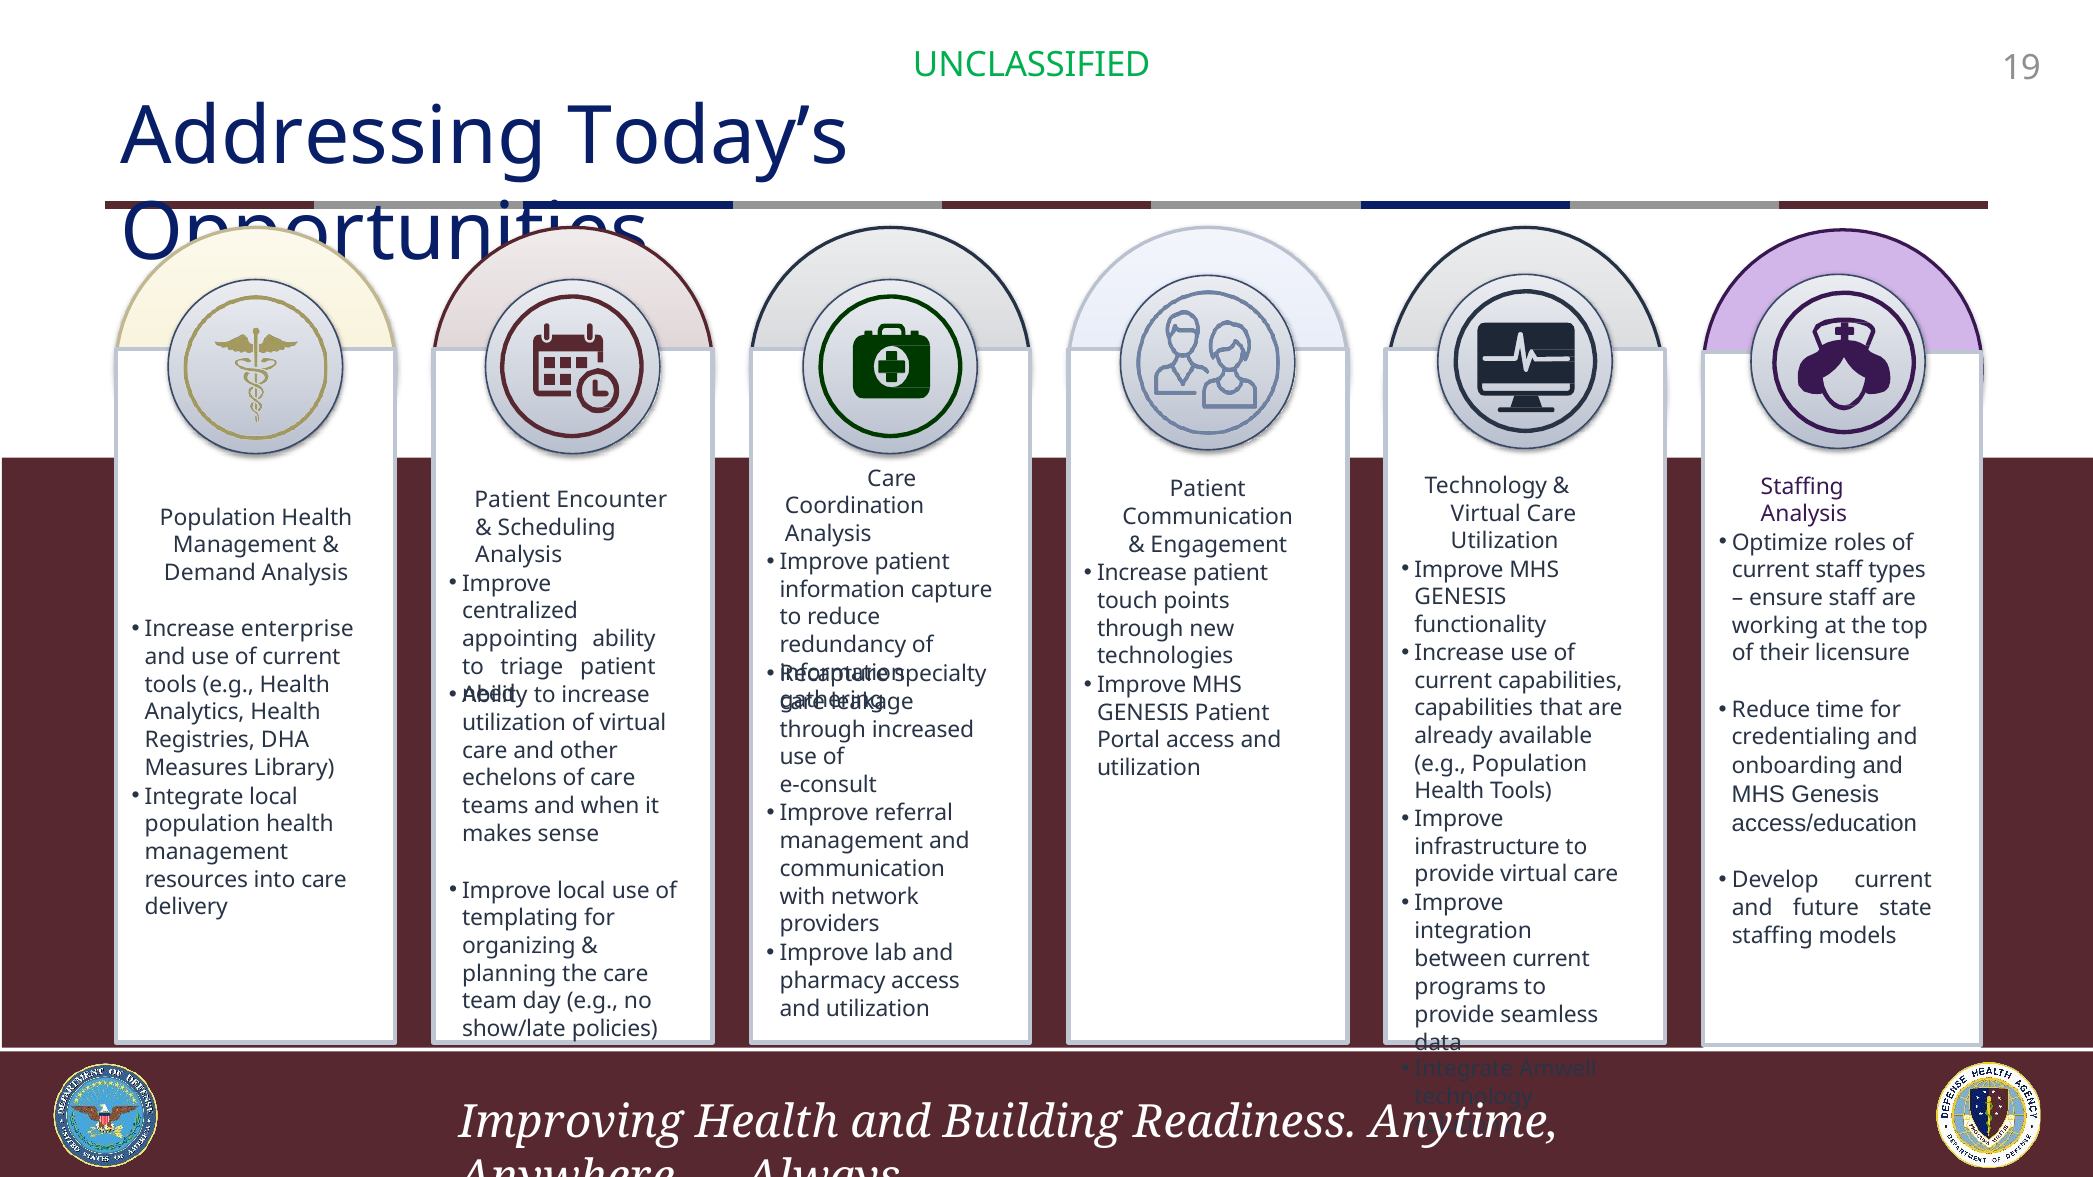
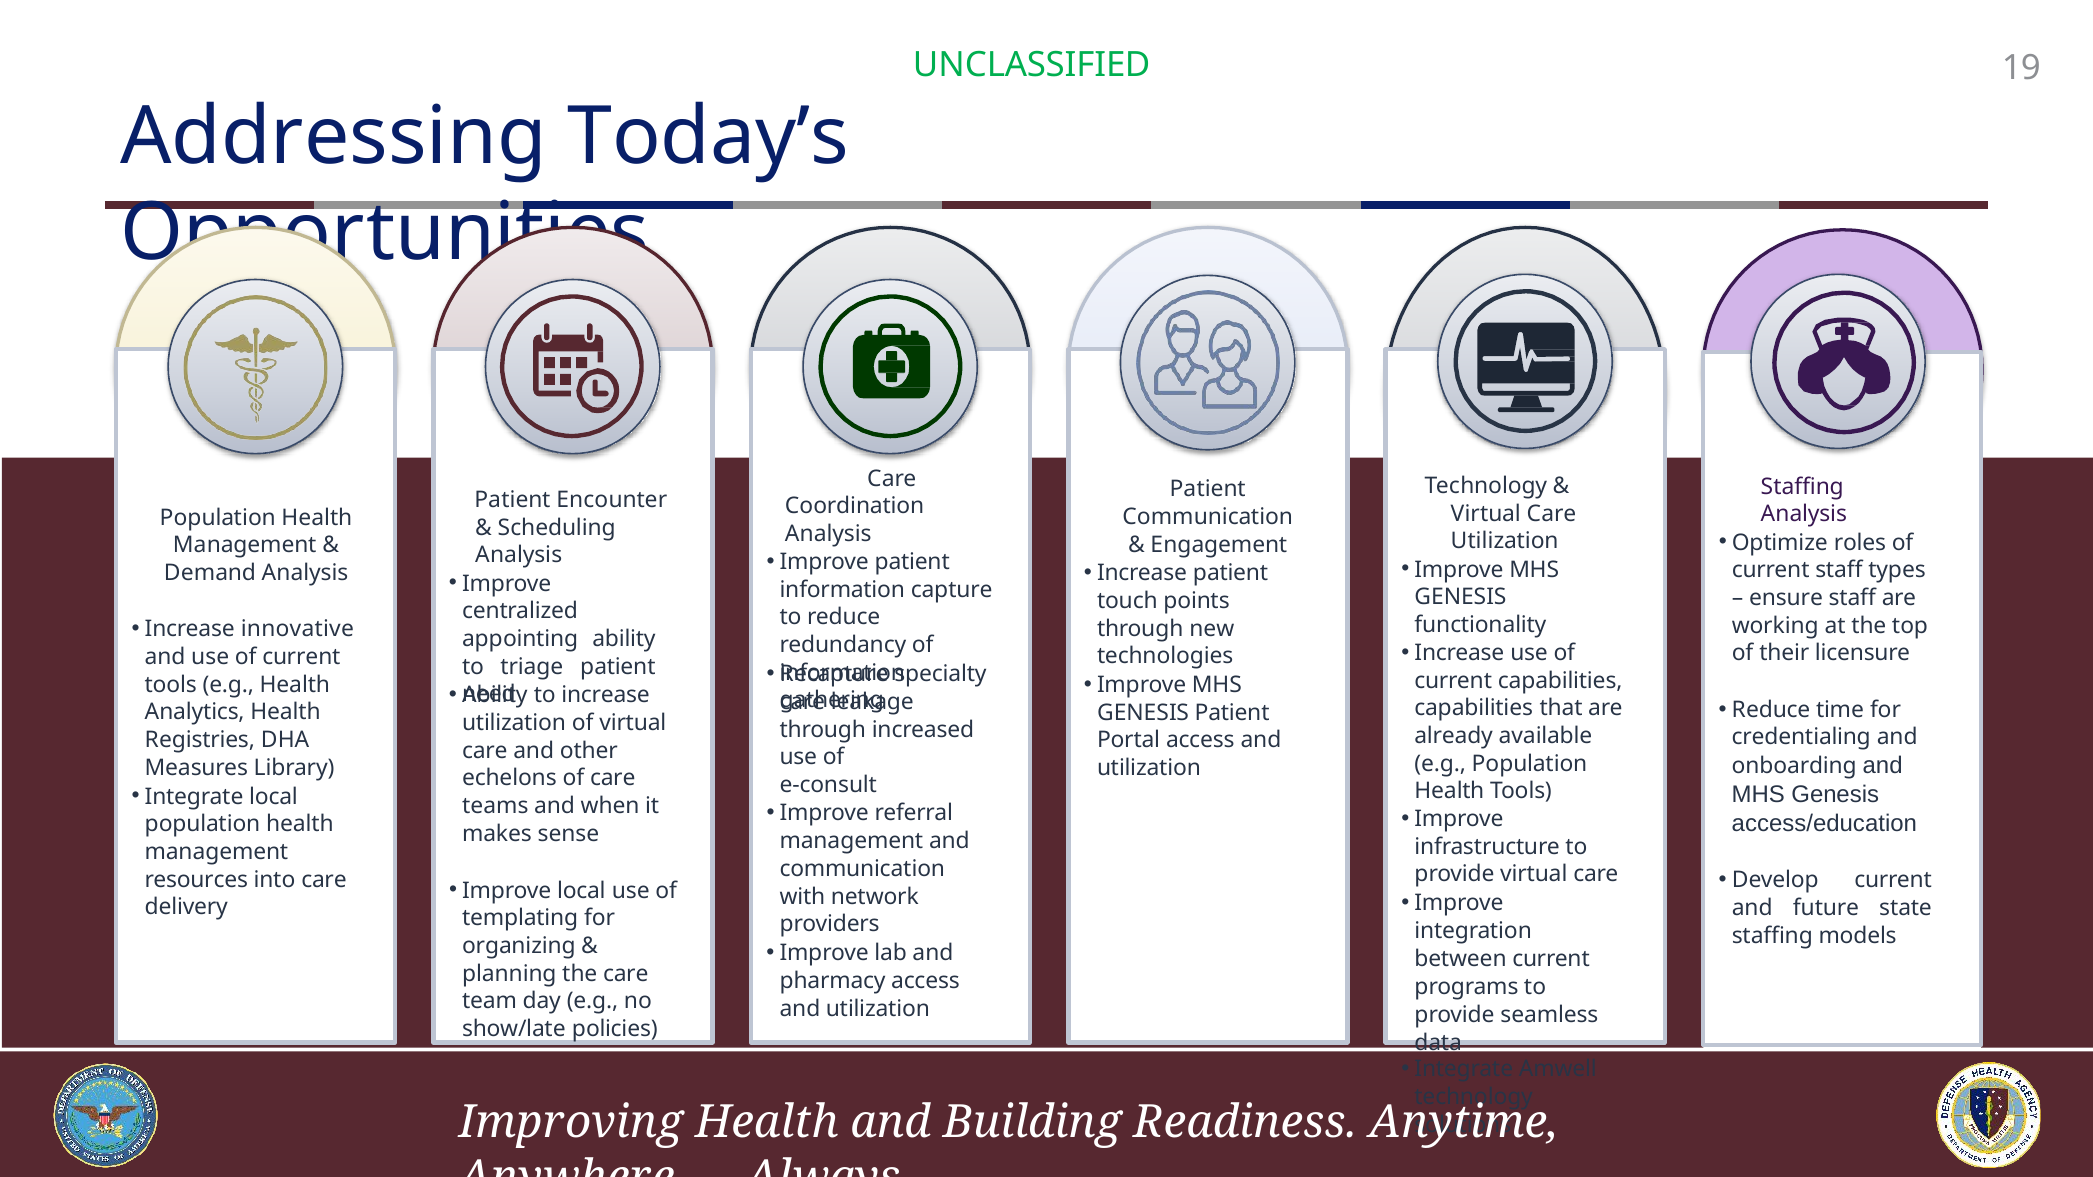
enterprise: enterprise -> innovative (297, 629)
